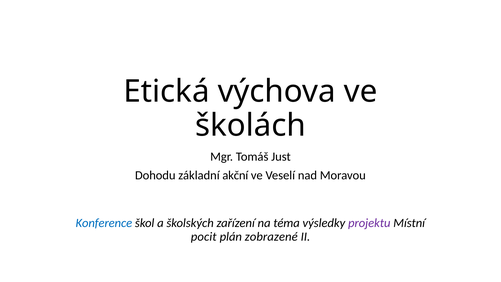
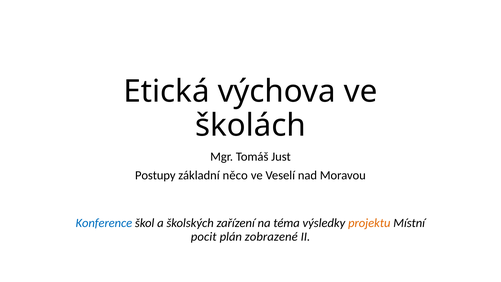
Dohodu: Dohodu -> Postupy (155, 175)
akční: akční -> něco (235, 175)
projektu colour: purple -> orange (369, 223)
